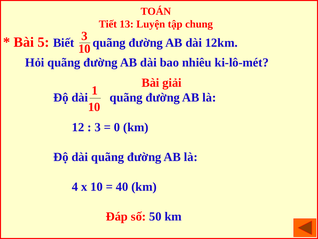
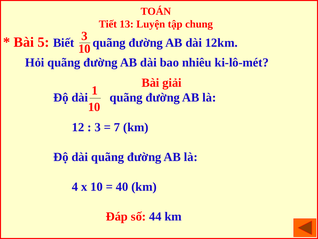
0: 0 -> 7 (117, 127)
50: 50 -> 44 (155, 216)
